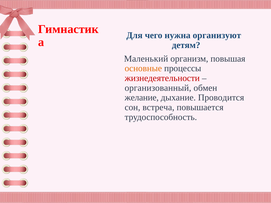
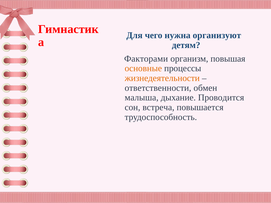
Маленький: Маленький -> Факторами (146, 59)
жизнедеятельности colour: red -> orange (162, 78)
организованный: организованный -> ответственности (158, 88)
желание: желание -> малыша (142, 98)
